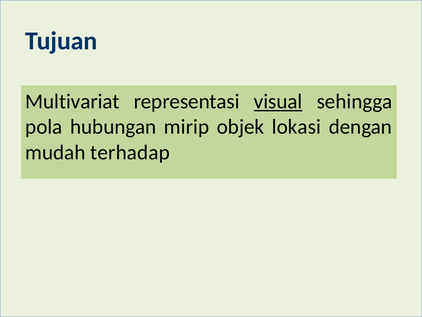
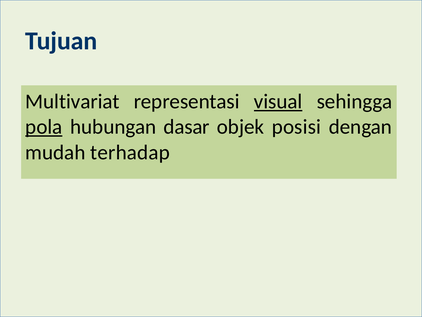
pola underline: none -> present (44, 127)
mirip: mirip -> dasar (187, 127)
lokasi: lokasi -> posisi (296, 127)
